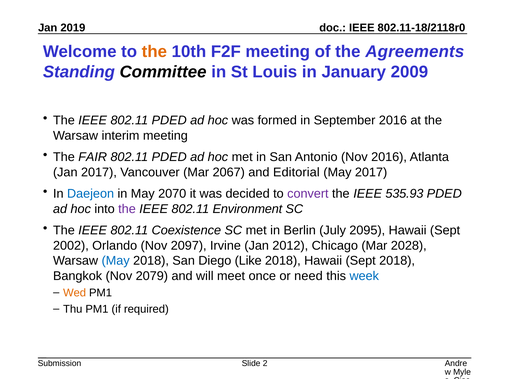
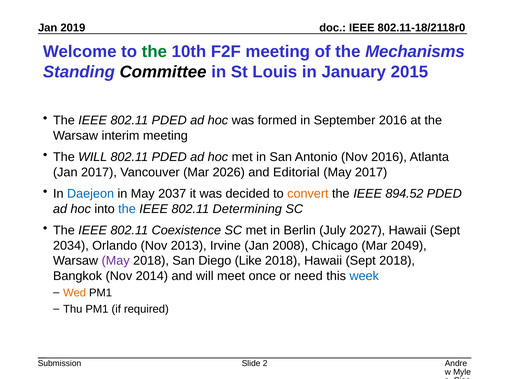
the colour: orange -> green (154, 52)
Agreements: Agreements -> Mechanisms (415, 52)
2009: 2009 -> 2015 (409, 72)
The FAIR: FAIR -> WILL (93, 157)
2067: 2067 -> 2026 (229, 172)
2070: 2070 -> 2037 (172, 194)
convert colour: purple -> orange (308, 194)
535.93: 535.93 -> 894.52 (404, 194)
the colour: purple -> blue (127, 209)
Environment: Environment -> Determining (247, 209)
2095: 2095 -> 2027 (367, 230)
2002: 2002 -> 2034 (71, 245)
2097: 2097 -> 2013 (189, 245)
2012: 2012 -> 2008 (290, 245)
2028: 2028 -> 2049 (409, 245)
May colour: blue -> purple (116, 261)
2079: 2079 -> 2014 (152, 276)
